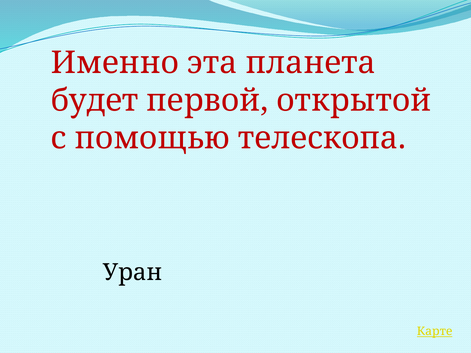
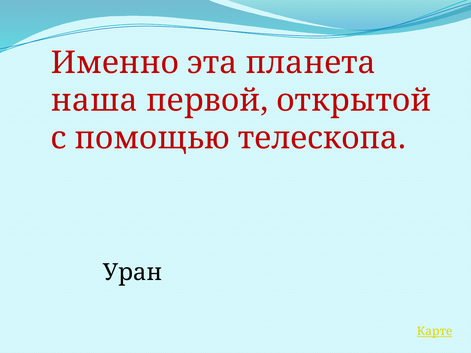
будет: будет -> наша (94, 100)
